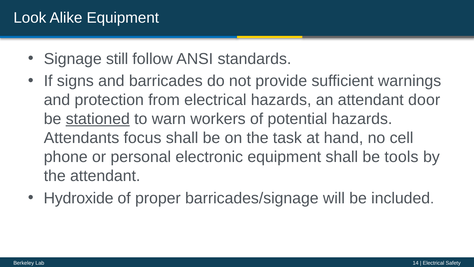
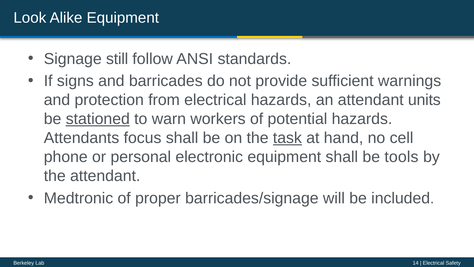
door: door -> units (424, 100)
task underline: none -> present (287, 138)
Hydroxide: Hydroxide -> Medtronic (78, 198)
